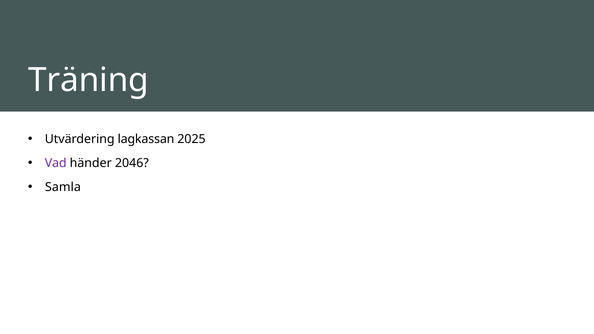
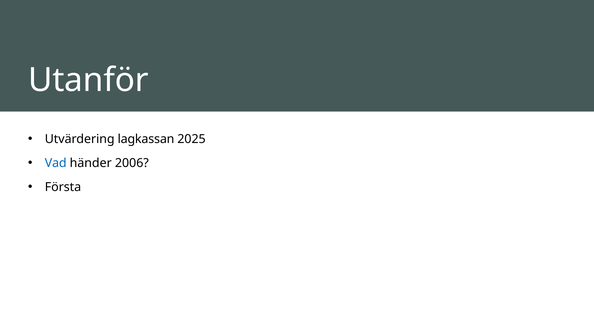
Träning: Träning -> Utanför (88, 80)
Vad colour: purple -> blue (56, 163)
2046: 2046 -> 2006 (132, 163)
Samla: Samla -> Första (63, 187)
